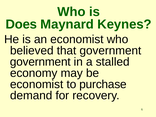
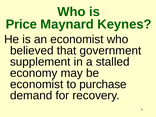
Does: Does -> Price (21, 24)
government: government -> supplement (40, 62)
